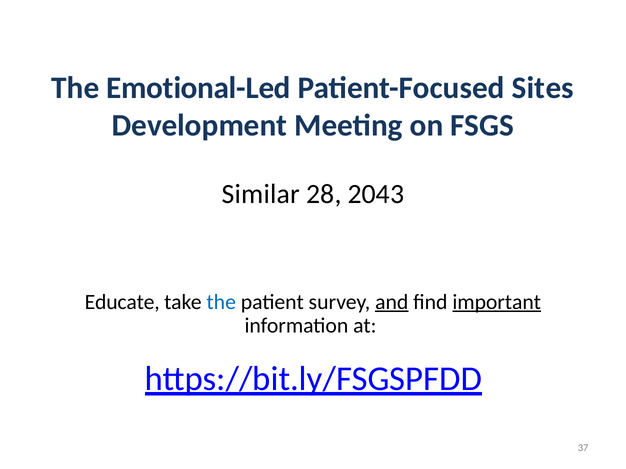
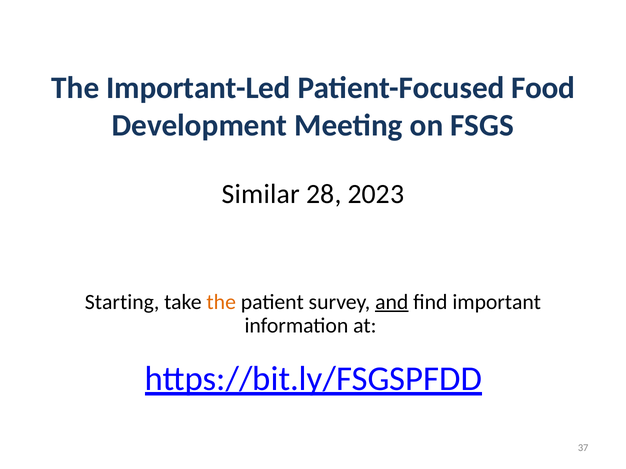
Emotional-Led: Emotional-Led -> Important-Led (199, 88)
Sites: Sites -> Food (543, 88)
2043: 2043 -> 2023 (376, 194)
Educate: Educate -> Starting (122, 302)
the colour: blue -> orange (221, 302)
important underline: present -> none (497, 302)
